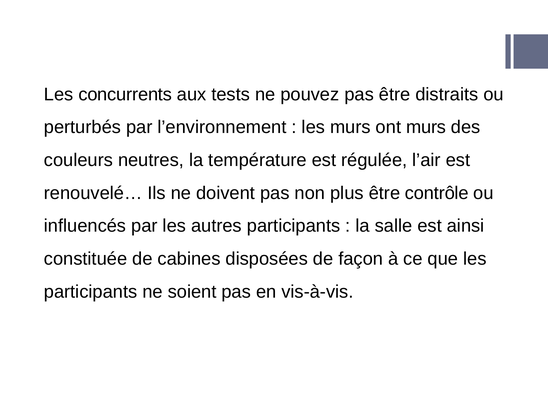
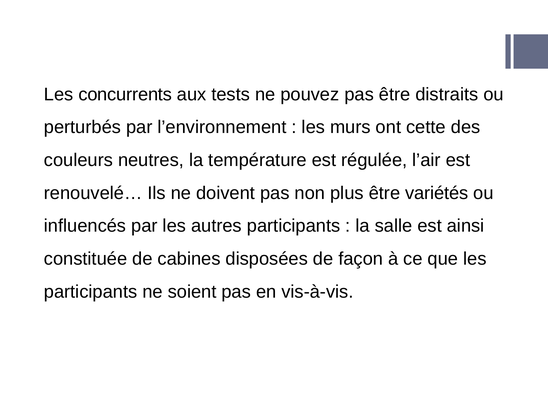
ont murs: murs -> cette (426, 127)
contrôle: contrôle -> variétés (437, 193)
